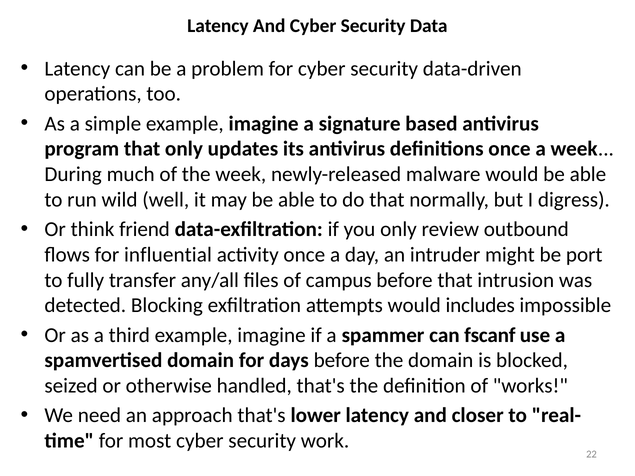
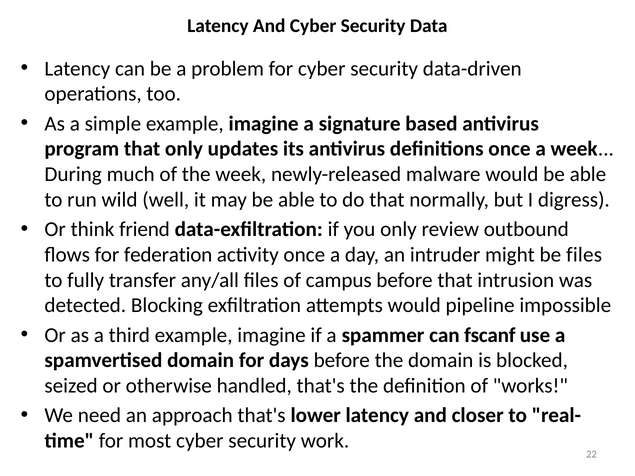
influential: influential -> federation (168, 255)
be port: port -> files (584, 255)
includes: includes -> pipeline (480, 306)
